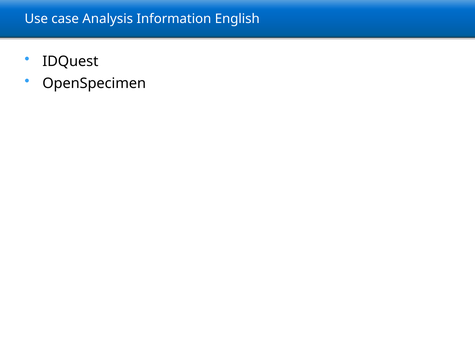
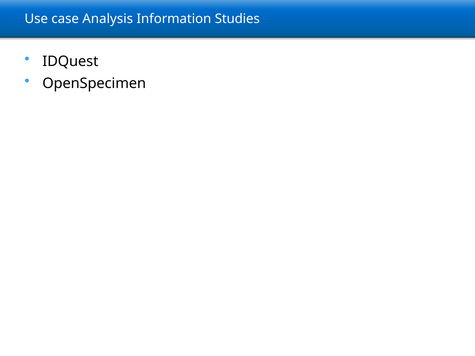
English: English -> Studies (237, 19)
